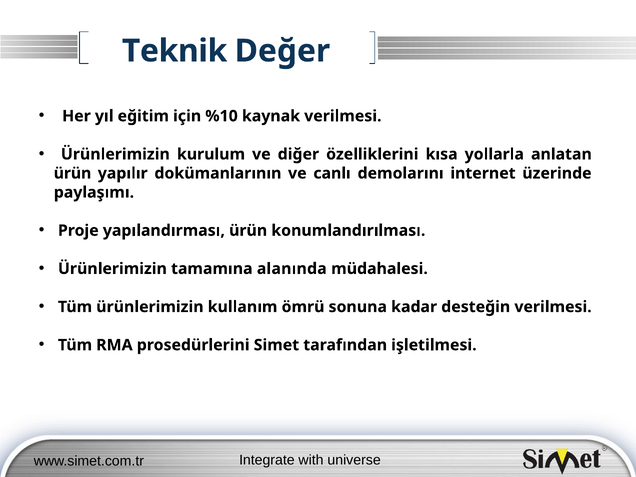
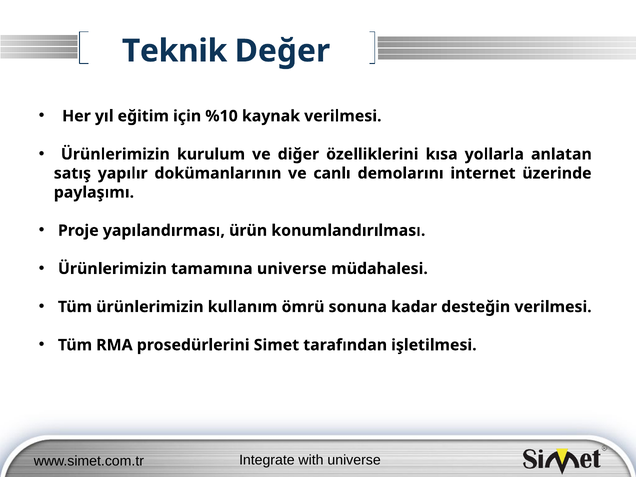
ürün: ürün -> satış (72, 173)
tamamına alanında: alanında -> universe (292, 269)
